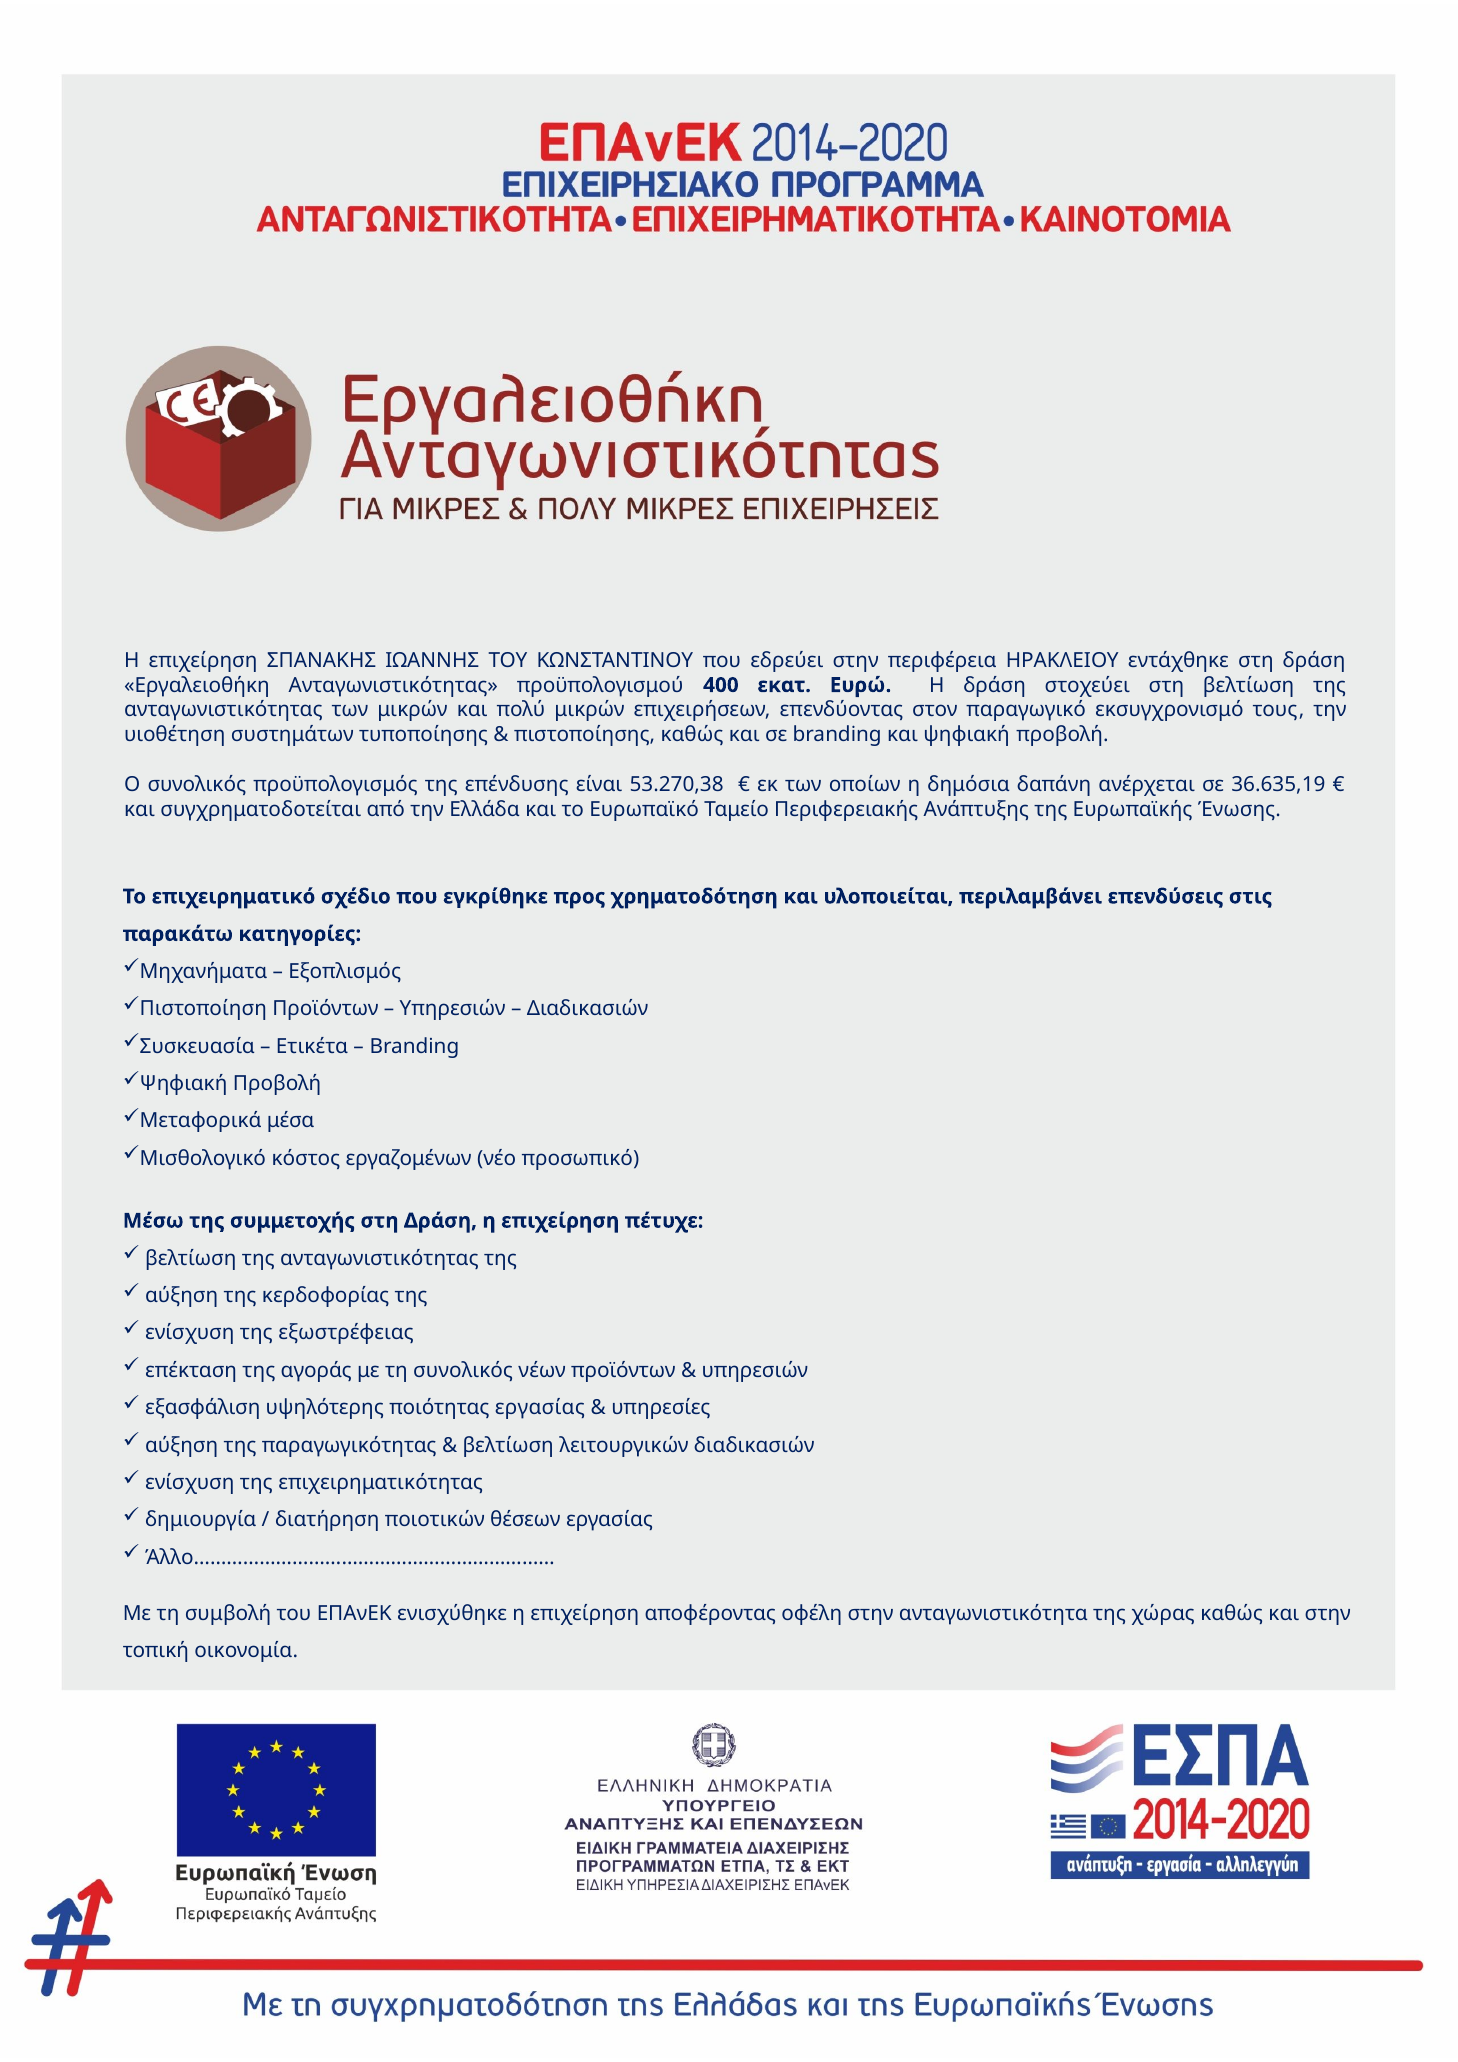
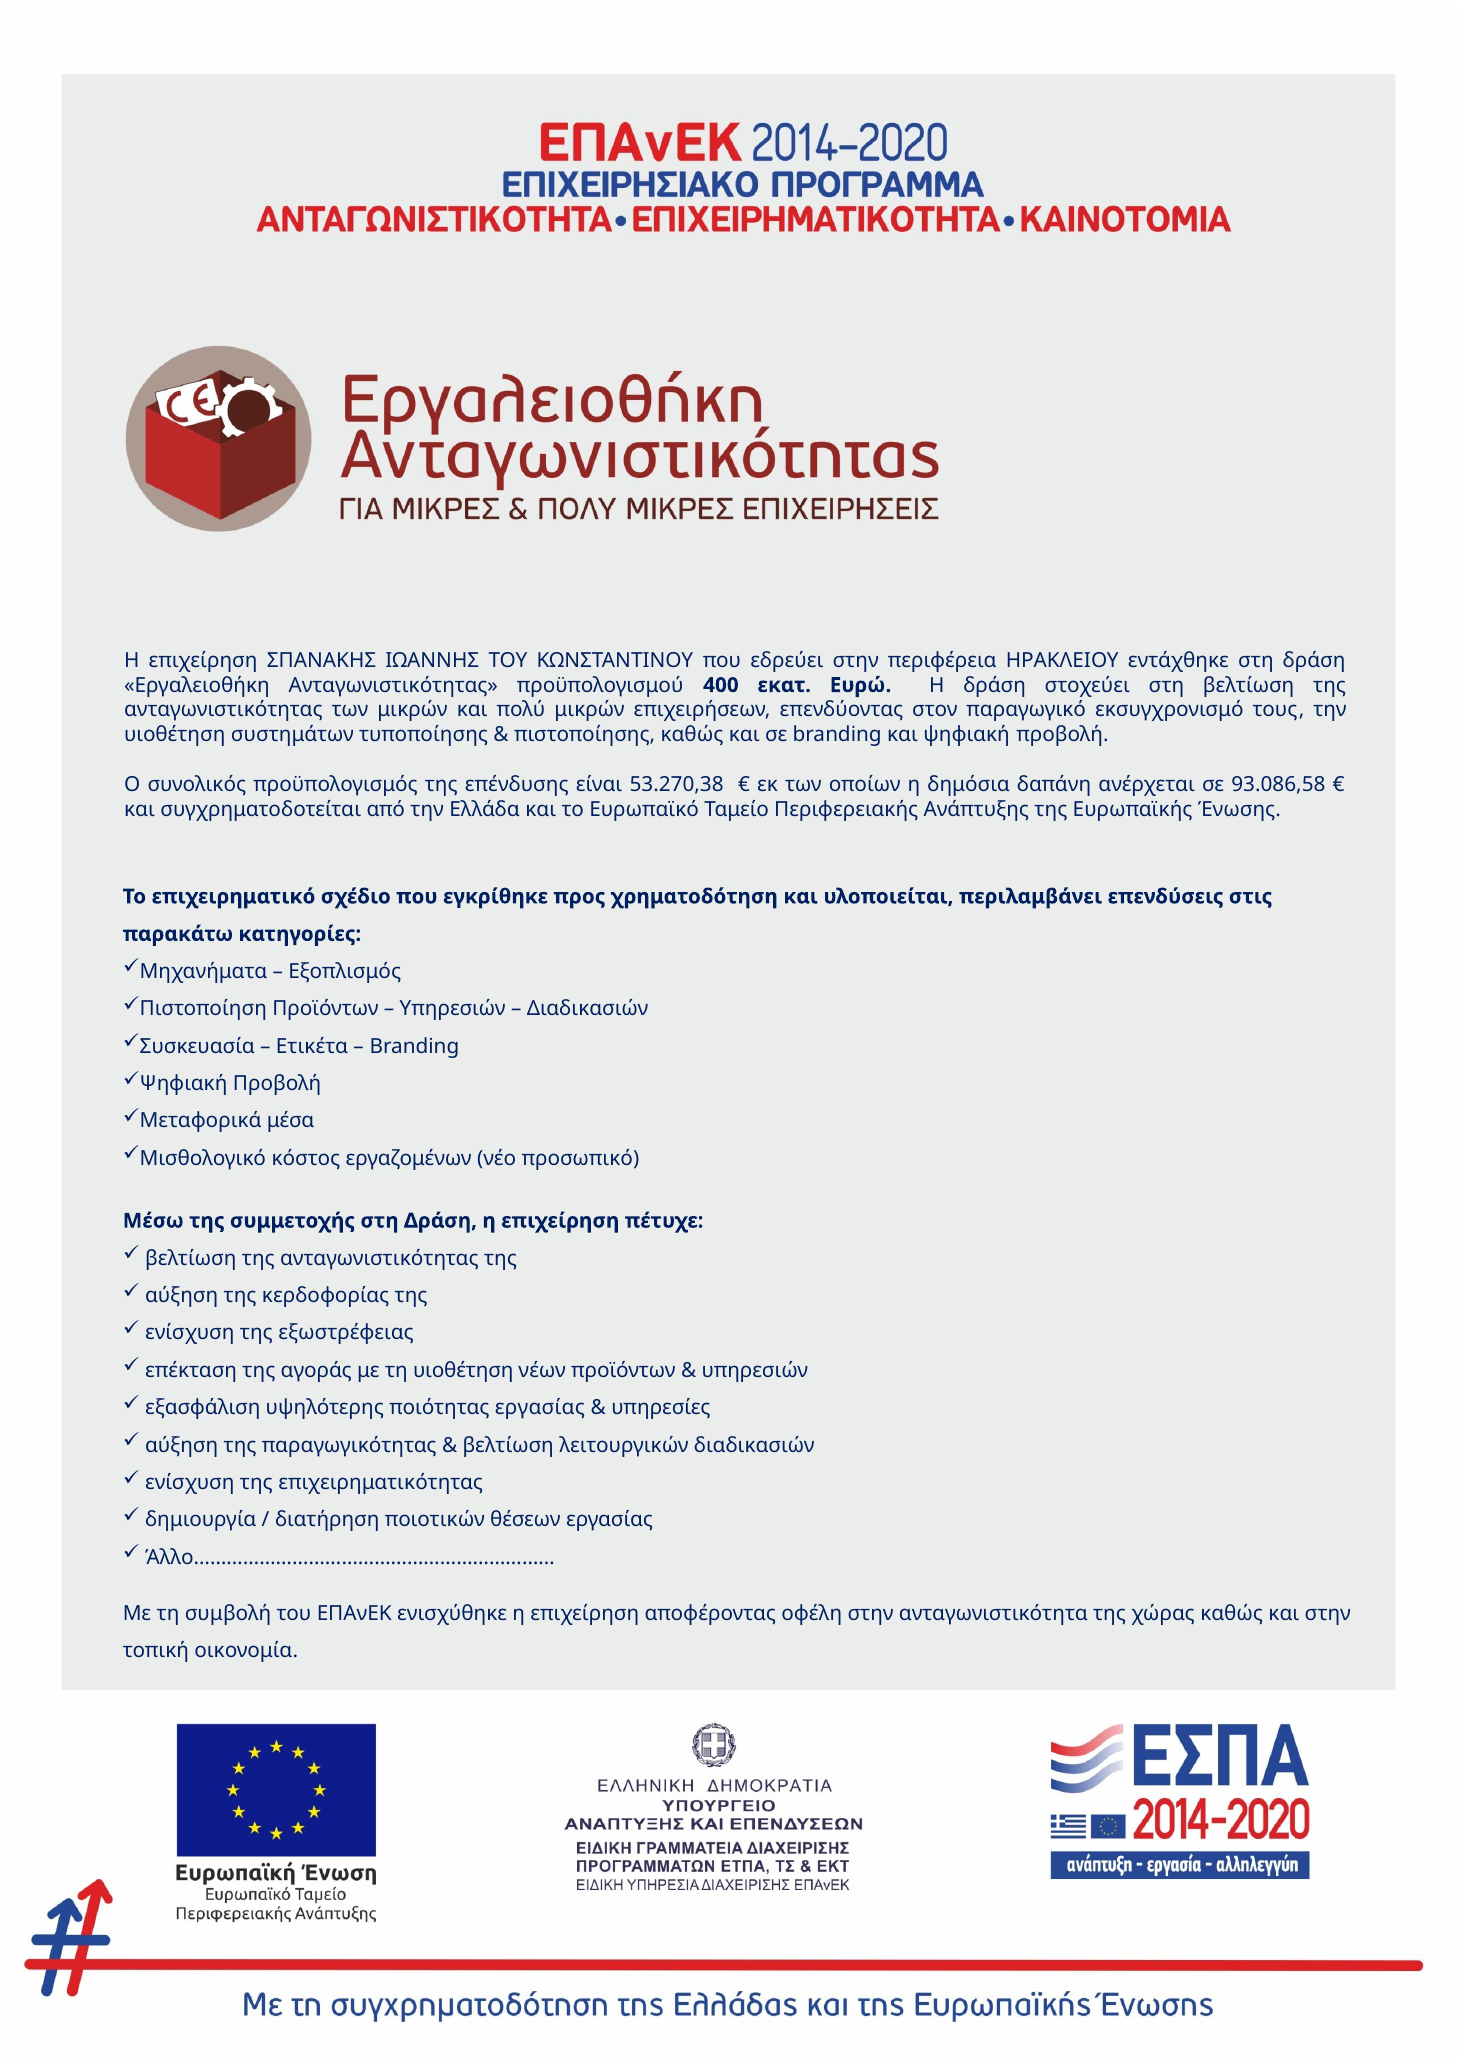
36.635,19: 36.635,19 -> 93.086,58 (1278, 785)
τη συνολικός: συνολικός -> υιοθέτηση (463, 1370)
